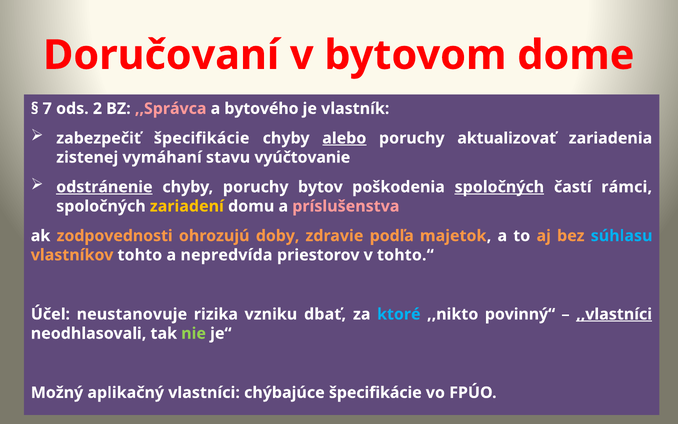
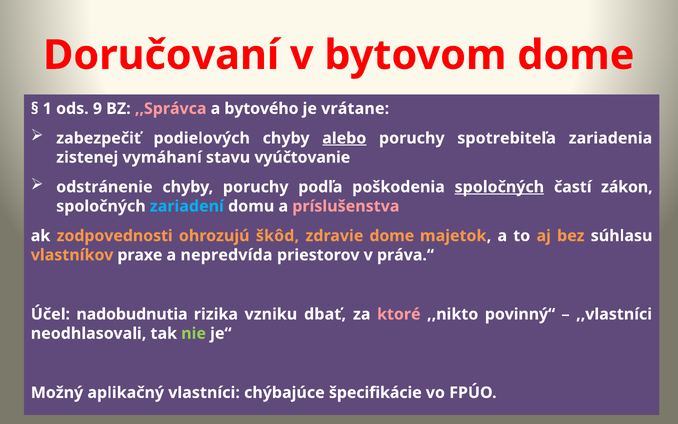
7: 7 -> 1 (47, 109)
2: 2 -> 9 (97, 109)
vlastník: vlastník -> vrátane (355, 109)
zabezpečiť špecifikácie: špecifikácie -> podielových (202, 138)
aktualizovať: aktualizovať -> spotrebiteľa (507, 138)
odstránenie underline: present -> none (104, 187)
bytov: bytov -> podľa (320, 187)
rámci: rámci -> zákon (627, 187)
zariadení colour: yellow -> light blue (187, 206)
doby: doby -> škôd (277, 236)
zdravie podľa: podľa -> dome (392, 236)
súhlasu colour: light blue -> white (622, 236)
tohto: tohto -> praxe (140, 255)
tohto.“: tohto.“ -> práva.“ (405, 255)
neustanovuje: neustanovuje -> nadobudnutia (132, 314)
ktoré colour: light blue -> pink (399, 314)
,,vlastníci underline: present -> none (614, 314)
